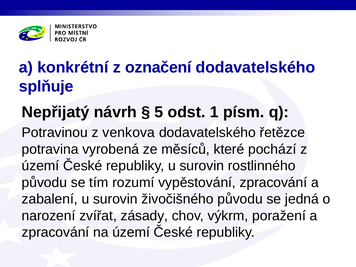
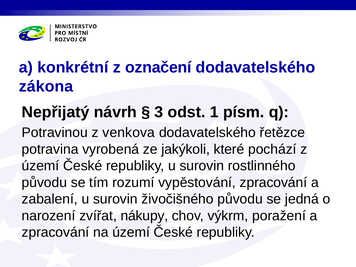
splňuje: splňuje -> zákona (46, 86)
5: 5 -> 3 (159, 112)
měsíců: měsíců -> jakýkoli (186, 149)
zásady: zásady -> nákupy (144, 216)
